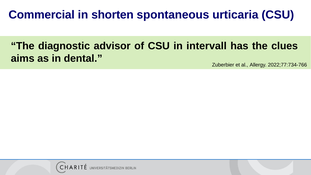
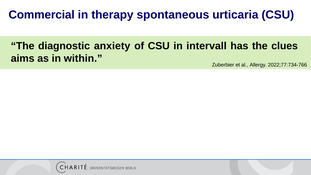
shorten: shorten -> therapy (112, 15)
advisor: advisor -> anxiety (112, 46)
dental: dental -> within (83, 58)
